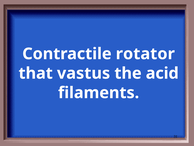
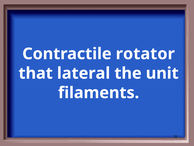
vastus: vastus -> lateral (84, 73)
acid: acid -> unit (162, 73)
